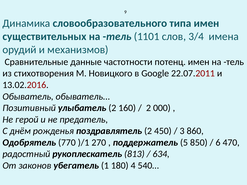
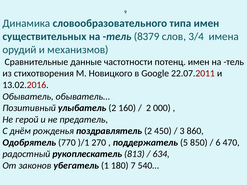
1101: 1101 -> 8379 (147, 37)
4: 4 -> 7 (133, 166)
